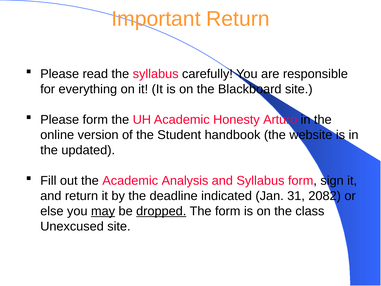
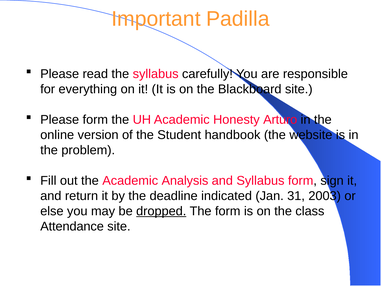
Important Return: Return -> Padilla (238, 19)
updated: updated -> problem (88, 150)
2082: 2082 -> 2003 (325, 196)
may underline: present -> none (103, 211)
Unexcused: Unexcused -> Attendance (72, 226)
